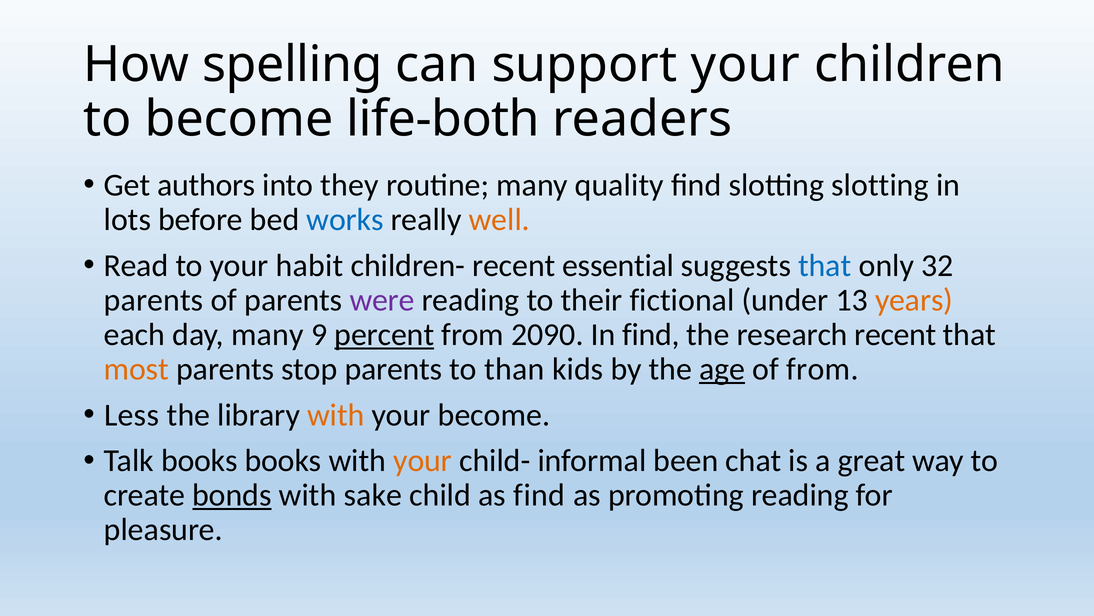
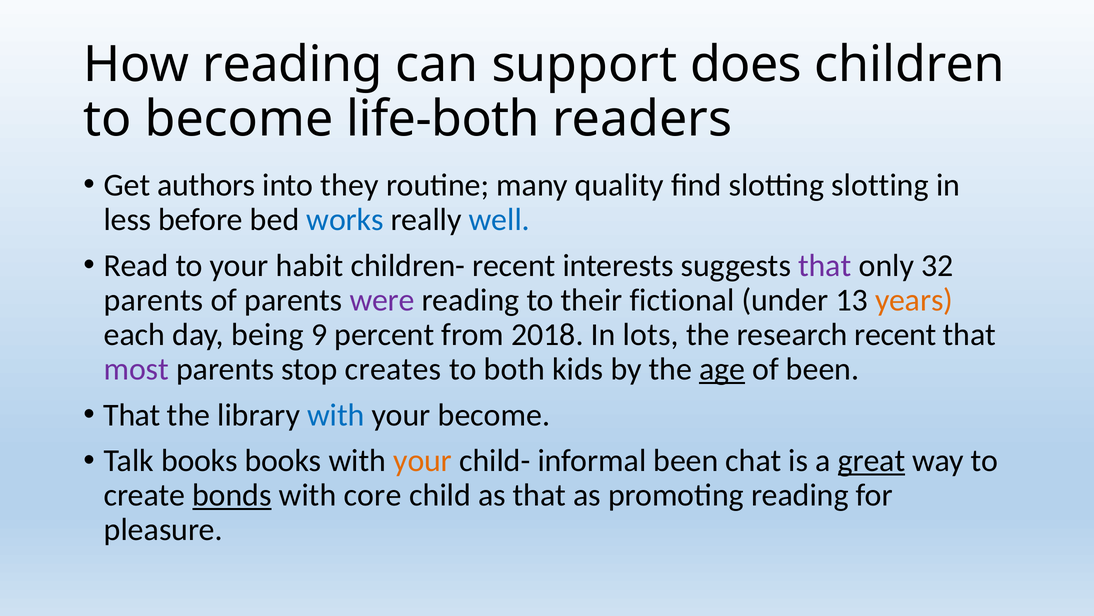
How spelling: spelling -> reading (292, 65)
support your: your -> does (746, 65)
lots: lots -> less (128, 219)
well colour: orange -> blue (499, 219)
essential: essential -> interests (618, 265)
that colour: blue -> purple (825, 265)
day many: many -> being (267, 334)
percent underline: present -> none (384, 334)
2090: 2090 -> 2018 (547, 334)
In find: find -> lots (651, 334)
most colour: orange -> purple (136, 369)
stop parents: parents -> creates (393, 369)
than: than -> both (514, 369)
of from: from -> been (823, 369)
Less: Less -> That (132, 415)
with colour: orange -> blue (336, 415)
great underline: none -> present (872, 460)
sake: sake -> core (373, 495)
as find: find -> that (539, 495)
